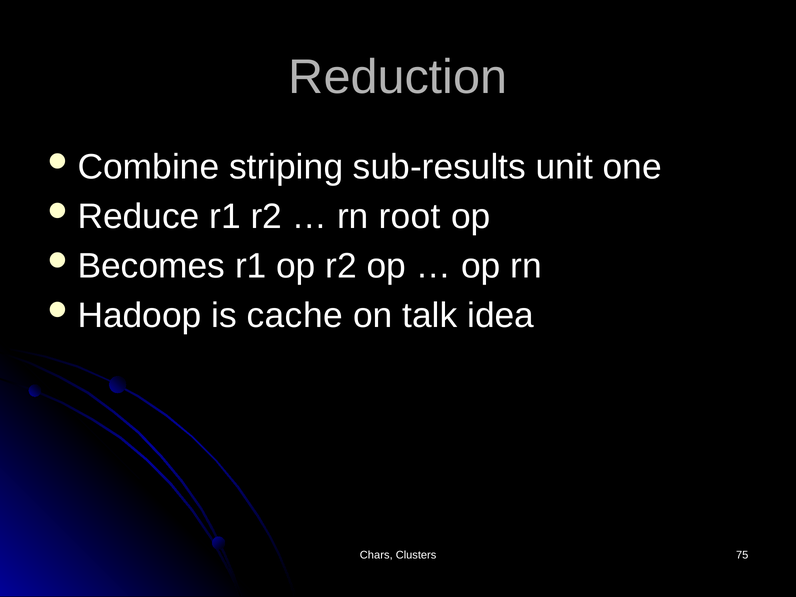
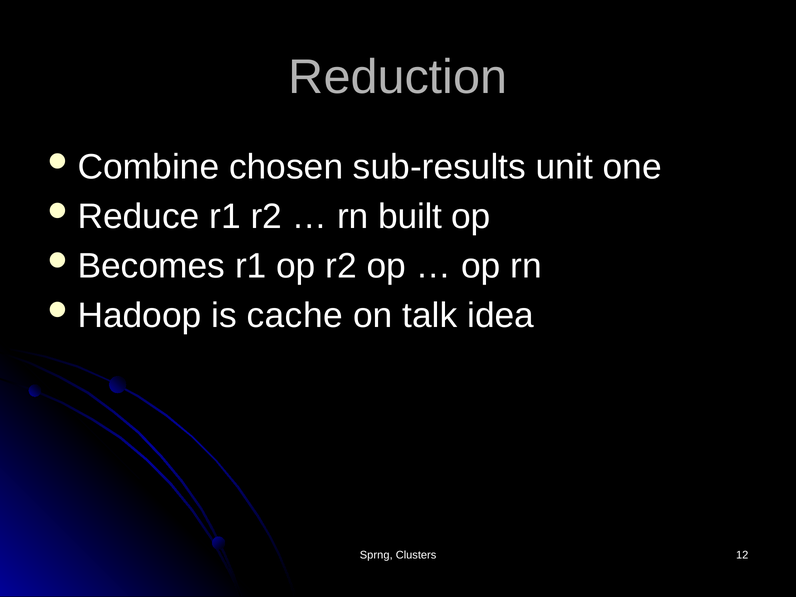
striping: striping -> chosen (286, 167)
root: root -> built (410, 217)
Chars: Chars -> Sprng (376, 555)
75: 75 -> 12 (742, 555)
